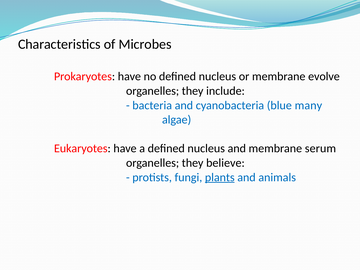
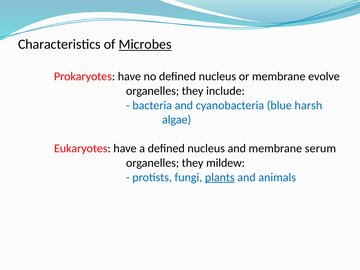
Microbes underline: none -> present (145, 44)
many: many -> harsh (308, 105)
believe: believe -> mildew (225, 163)
